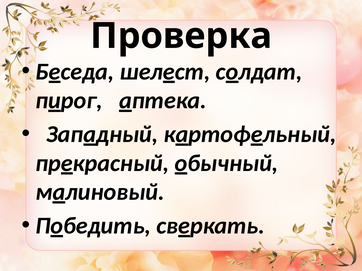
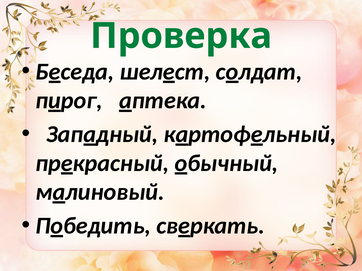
Проверка colour: black -> green (181, 36)
